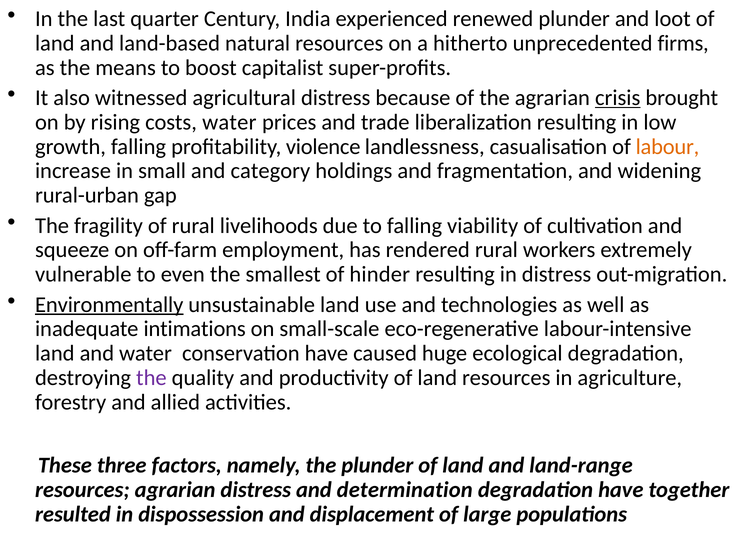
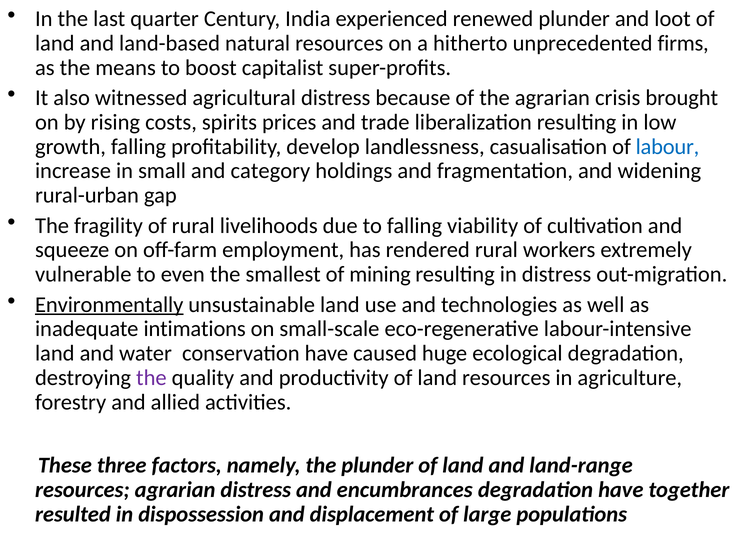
crisis underline: present -> none (618, 98)
costs water: water -> spirits (229, 122)
violence: violence -> develop (323, 146)
labour colour: orange -> blue (667, 146)
hinder: hinder -> mining (380, 274)
determination: determination -> encumbrances (405, 489)
